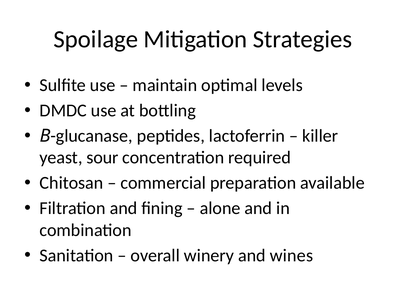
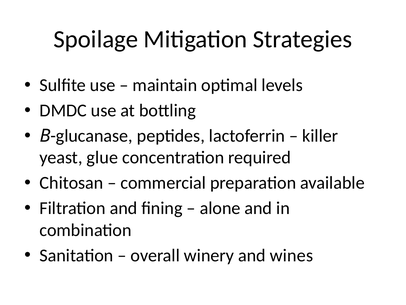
sour: sour -> glue (102, 157)
